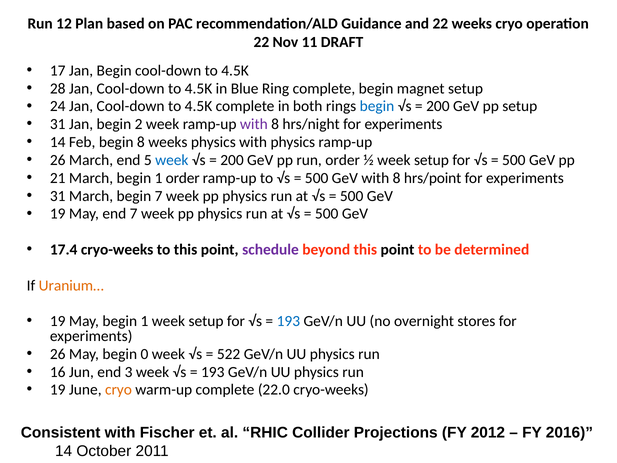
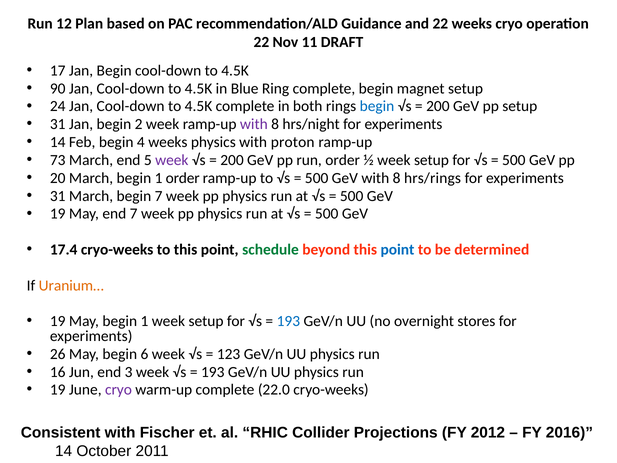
28: 28 -> 90 (58, 88)
begin 8: 8 -> 4 (141, 142)
with physics: physics -> proton (293, 142)
26: 26 -> 73 (58, 160)
week colour: blue -> purple (172, 160)
21: 21 -> 20 (58, 178)
hrs/point: hrs/point -> hrs/rings (433, 178)
schedule colour: purple -> green (271, 250)
point colour: black -> blue (398, 250)
0: 0 -> 6 (144, 354)
522: 522 -> 123 (229, 354)
cryo colour: orange -> purple (118, 390)
